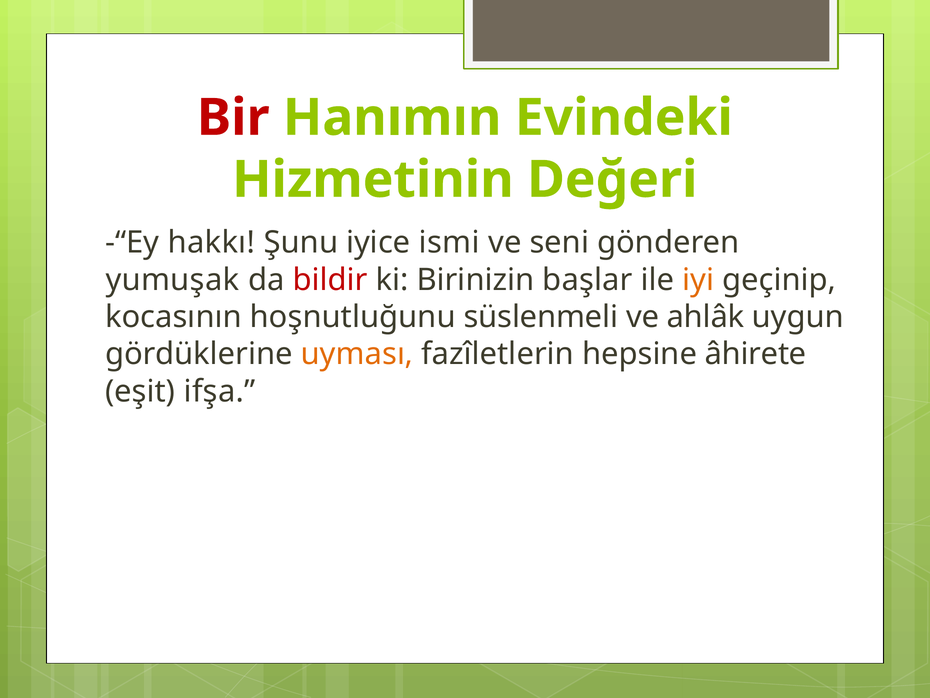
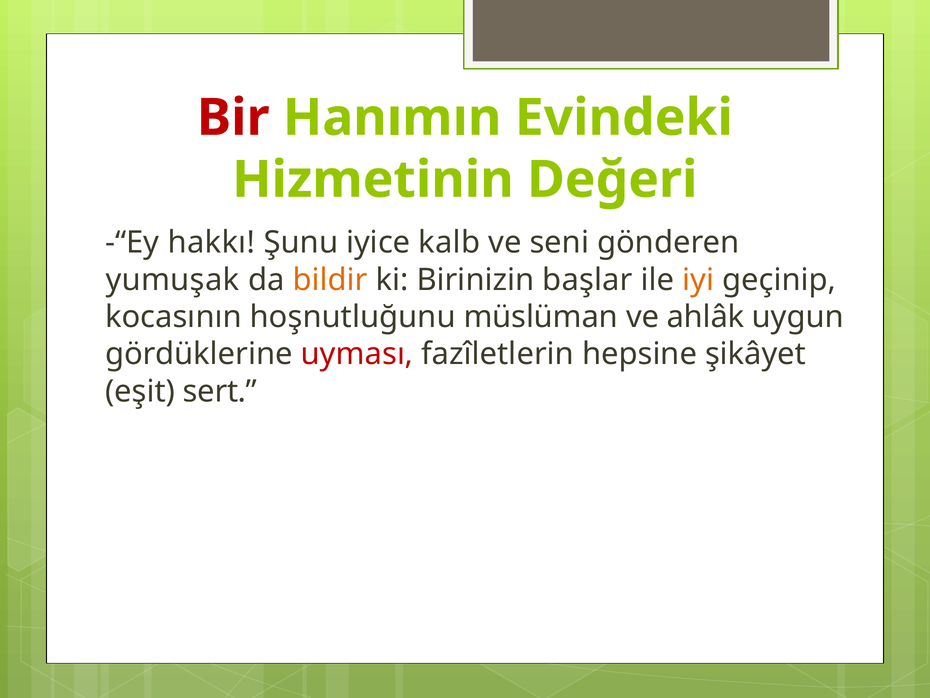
ismi: ismi -> kalb (449, 242)
bildir colour: red -> orange (330, 280)
süslenmeli: süslenmeli -> müslüman (541, 317)
uyması colour: orange -> red (357, 354)
âhirete: âhirete -> şikâyet (756, 354)
ifşa: ifşa -> sert (220, 391)
